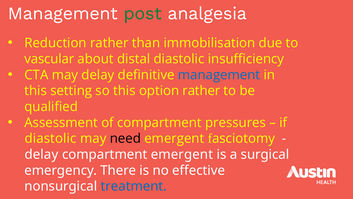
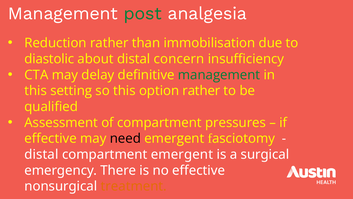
vascular: vascular -> diastolic (49, 59)
distal diastolic: diastolic -> concern (179, 59)
management colour: blue -> green (219, 75)
diastolic: diastolic -> effective (51, 138)
delay: delay -> distal (41, 154)
treatment colour: blue -> orange (134, 186)
